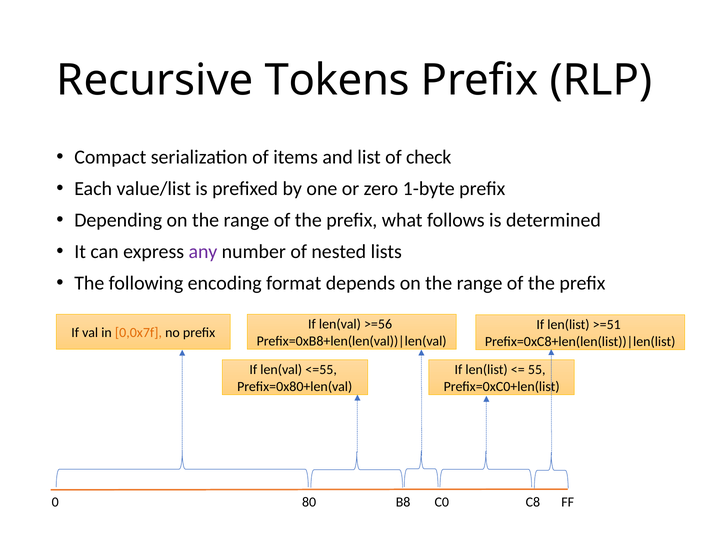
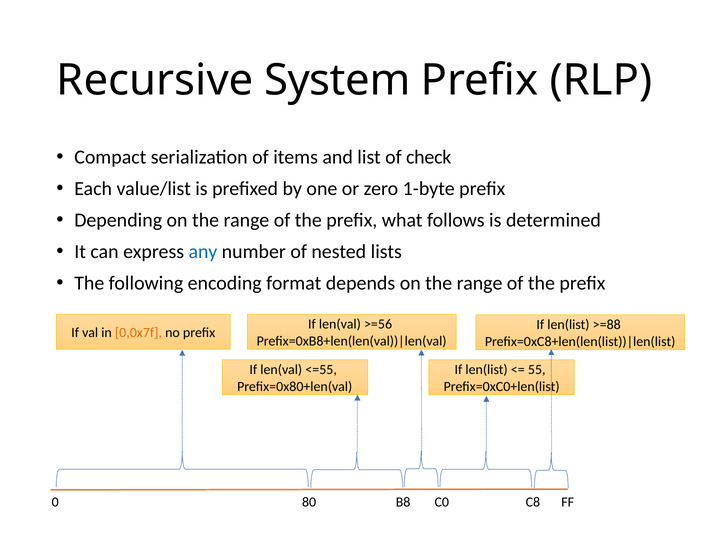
Tokens: Tokens -> System (337, 80)
any colour: purple -> blue (203, 252)
>=51: >=51 -> >=88 (607, 325)
